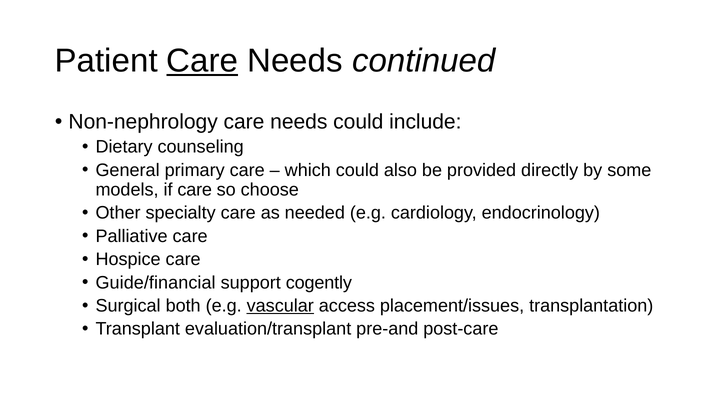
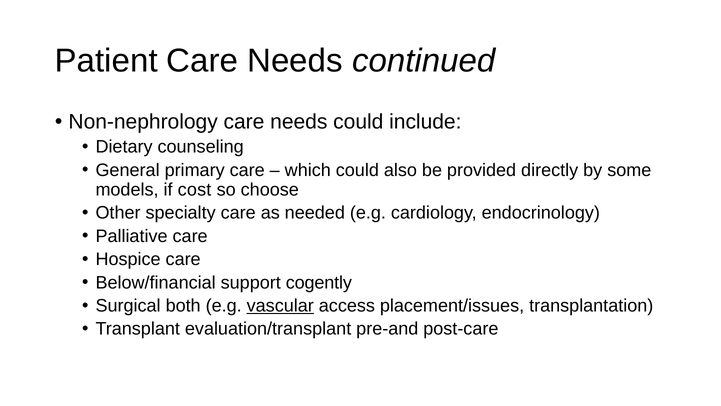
Care underline: present -> none (202, 61)
if care: care -> cost (195, 189)
Guide/financial: Guide/financial -> Below/financial (156, 282)
